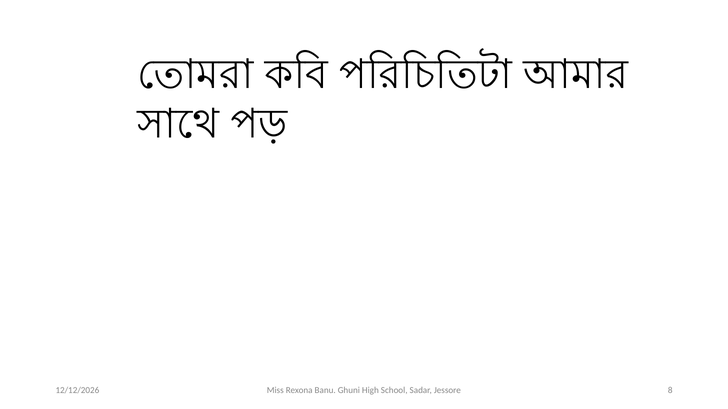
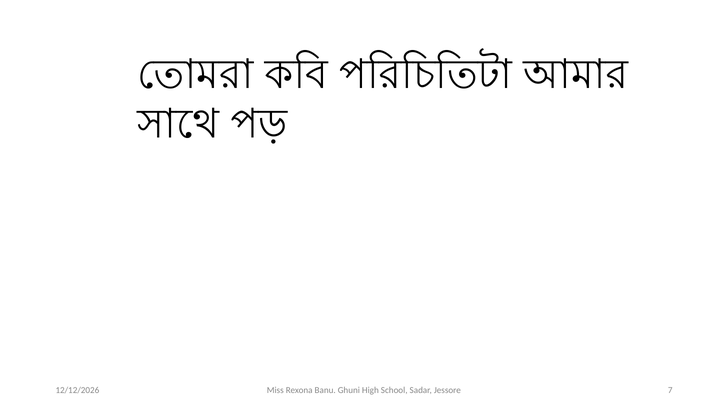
8: 8 -> 7 (670, 391)
